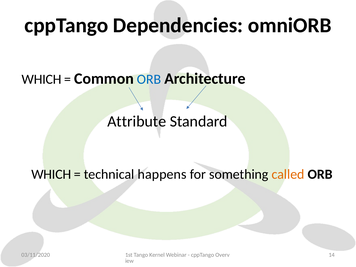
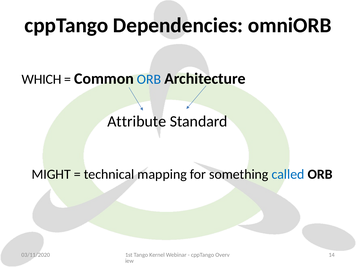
WHICH: WHICH -> MIGHT (51, 174)
happens: happens -> mapping (162, 174)
called colour: orange -> blue (288, 174)
